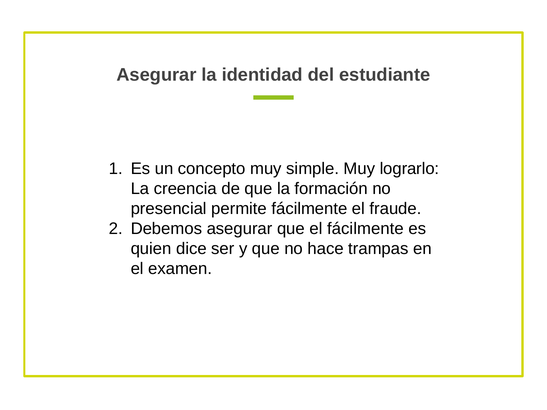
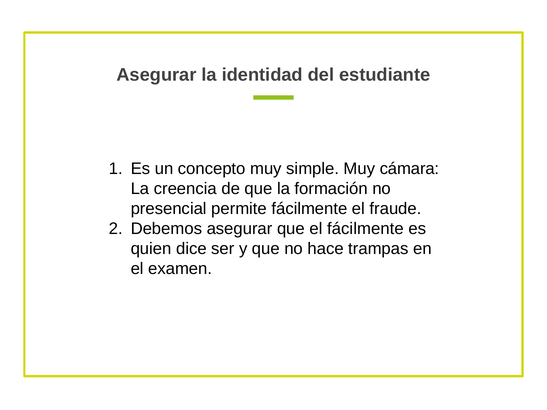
lograrlo: lograrlo -> cámara (409, 169)
